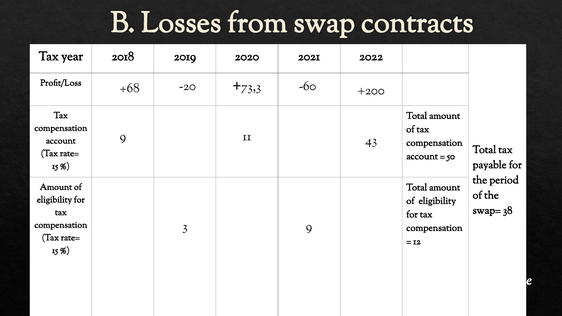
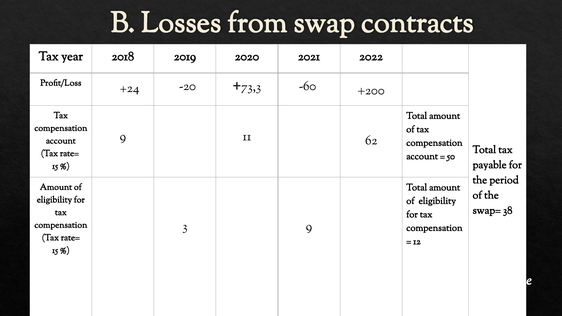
+68: +68 -> +24 (130, 88)
43: 43 -> 62 (371, 140)
